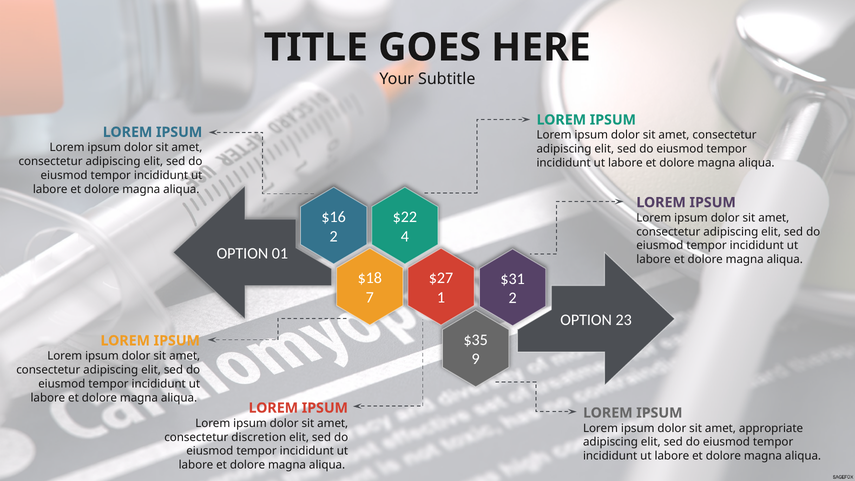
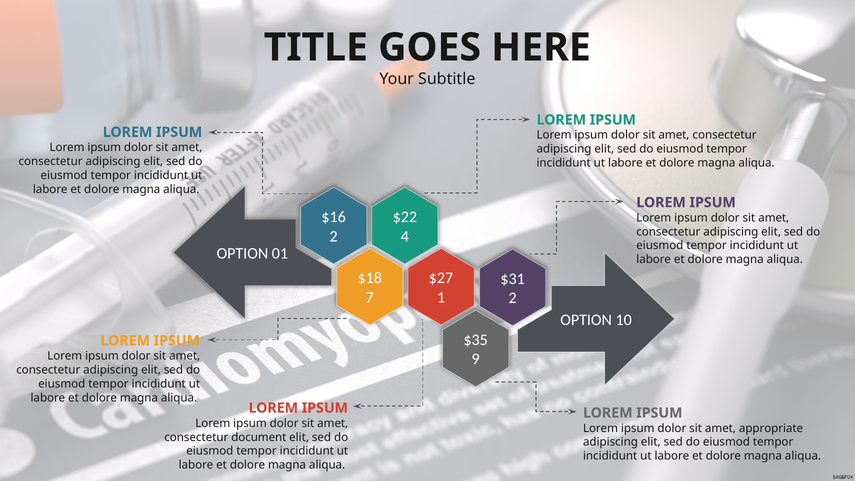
23: 23 -> 10 (624, 320)
discretion: discretion -> document (259, 437)
